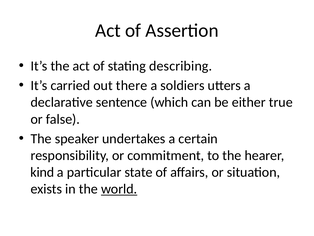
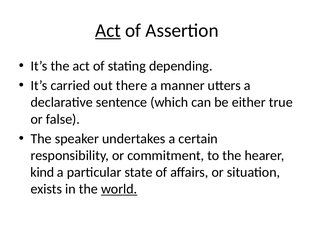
Act underline: none -> present (108, 30)
describing: describing -> depending (181, 66)
soldiers: soldiers -> manner (183, 85)
